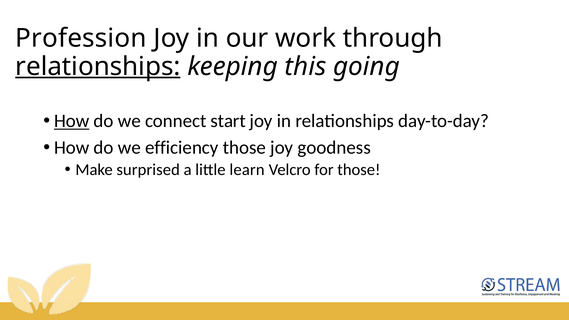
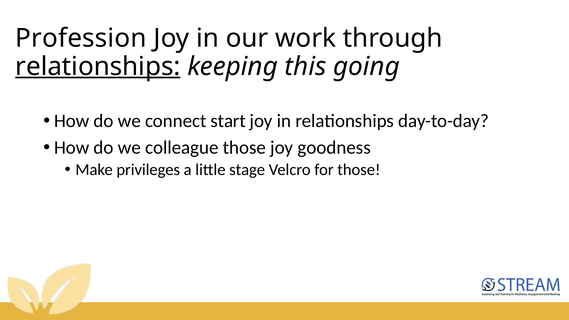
How underline: present -> none (72, 121)
efficiency: efficiency -> colleague (182, 147)
surprised: surprised -> privileges (148, 170)
learn: learn -> stage (247, 170)
